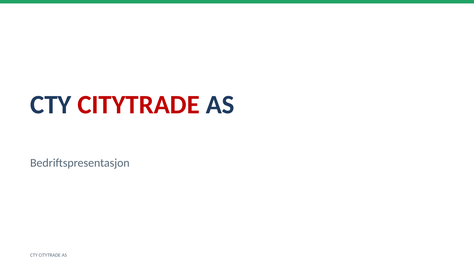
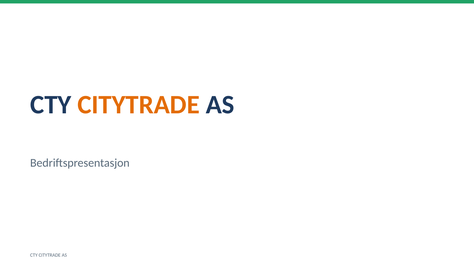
CITYTRADE colour: red -> orange (139, 105)
